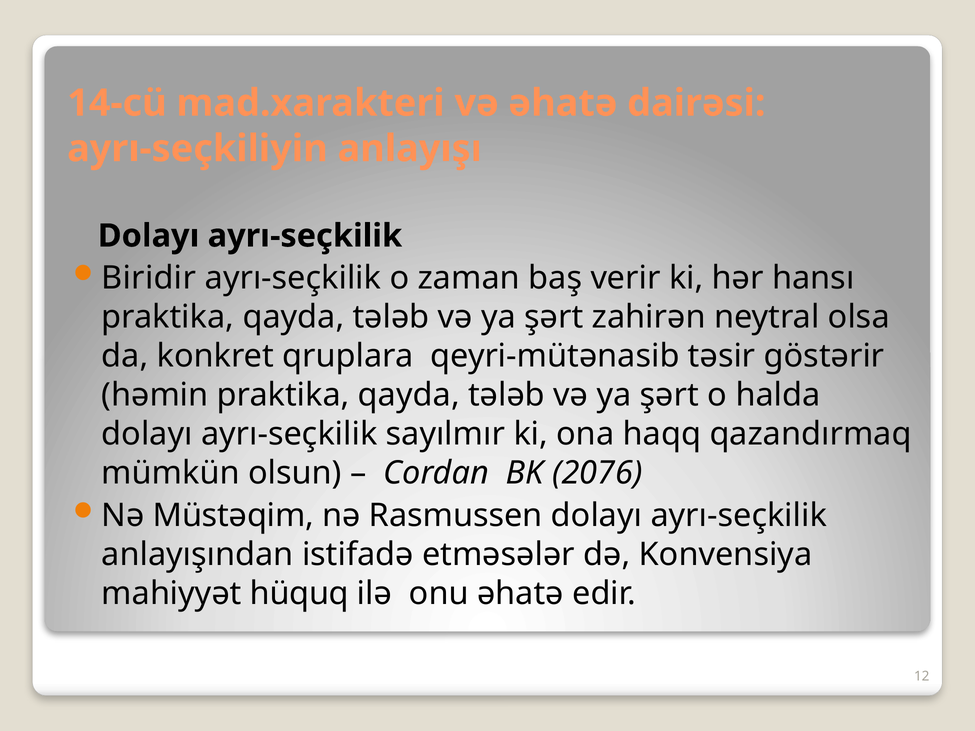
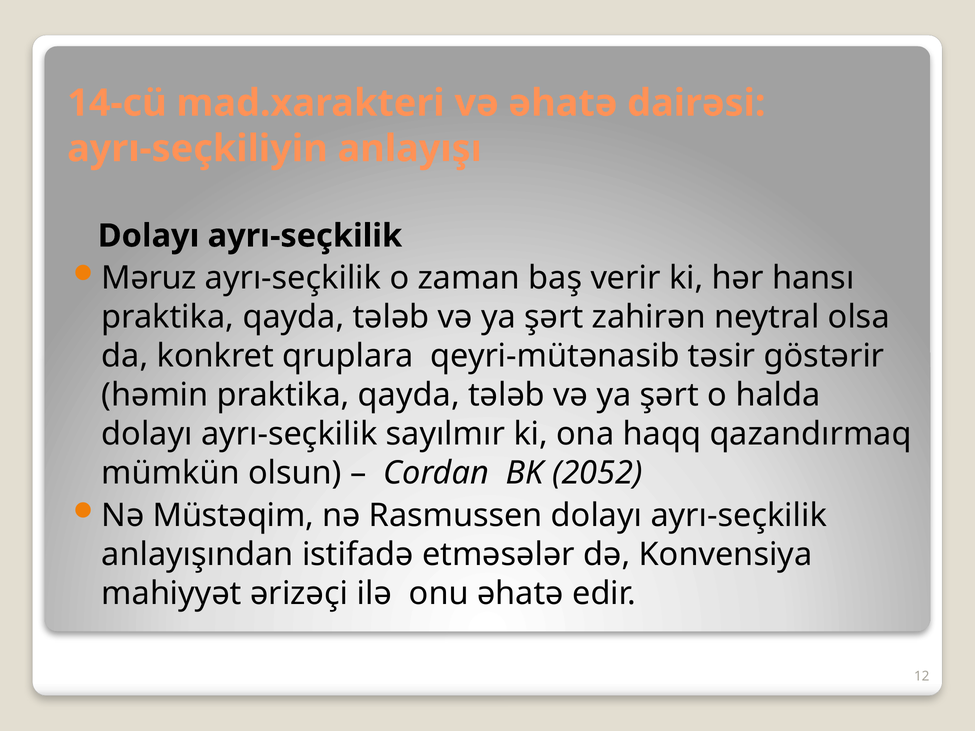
Biridir: Biridir -> Məruz (149, 278)
2076: 2076 -> 2052 (597, 473)
hüquq: hüquq -> ərizəçi (299, 594)
